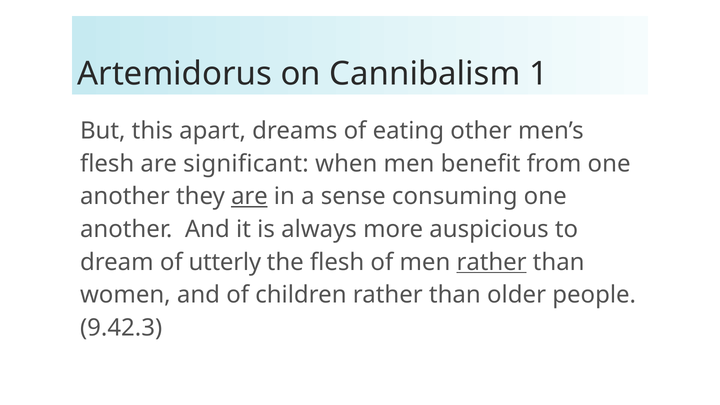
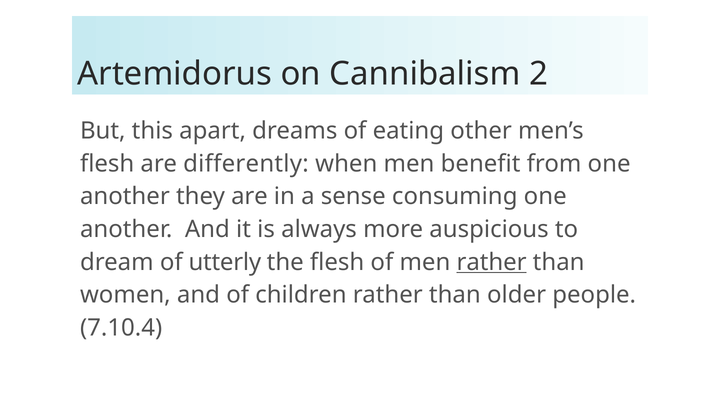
1: 1 -> 2 (539, 74)
significant: significant -> differently (246, 164)
are underline: present -> none (249, 197)
9.42.3: 9.42.3 -> 7.10.4 (121, 328)
